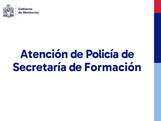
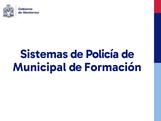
Atención: Atención -> Sistemas (44, 54)
Secretaría: Secretaría -> Municipal (39, 67)
